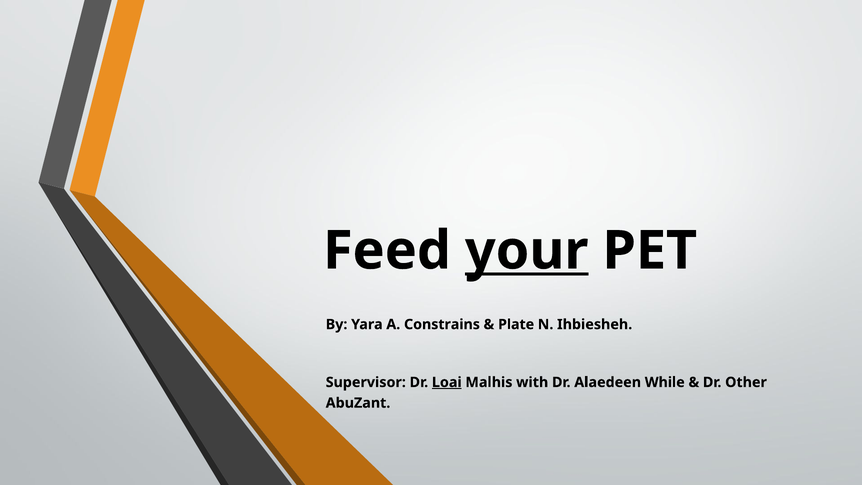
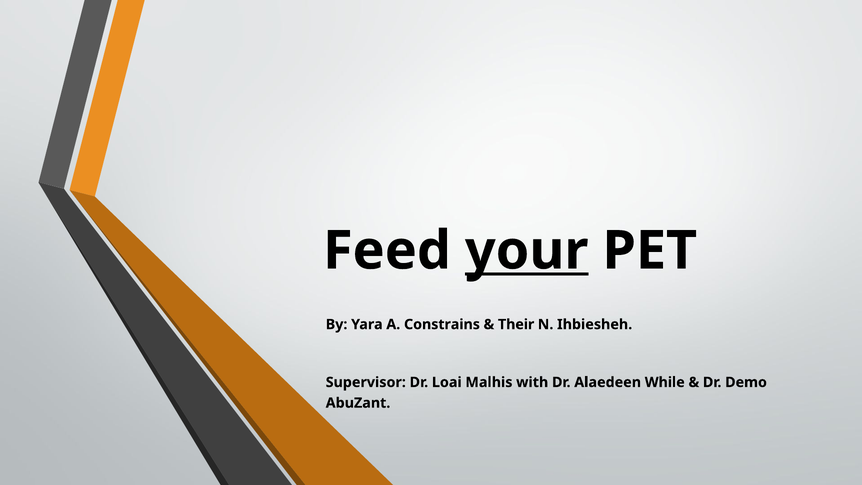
Plate: Plate -> Their (516, 324)
Loai underline: present -> none (447, 382)
Other: Other -> Demo (746, 382)
